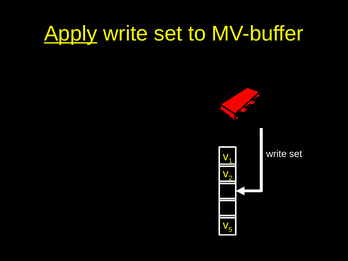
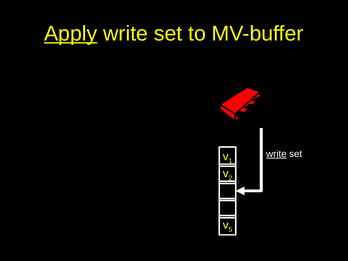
write underline: none -> present (276, 154)
